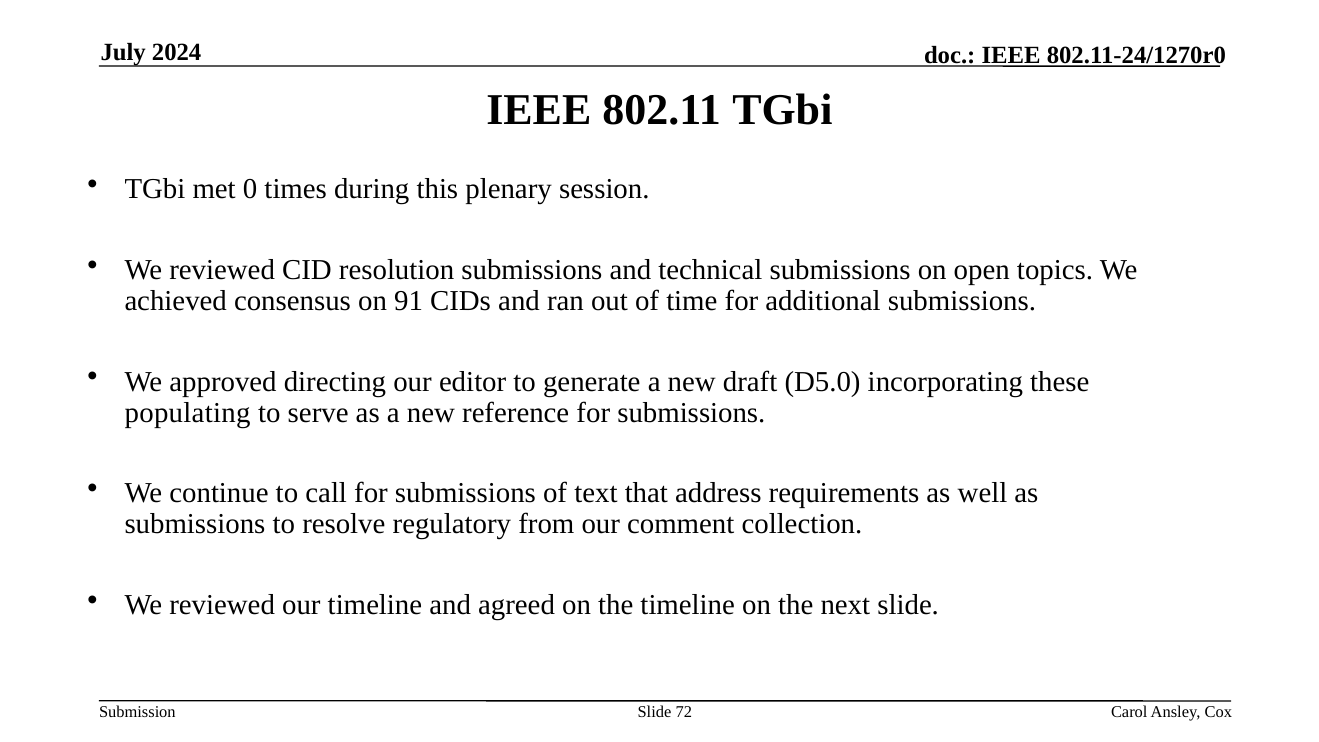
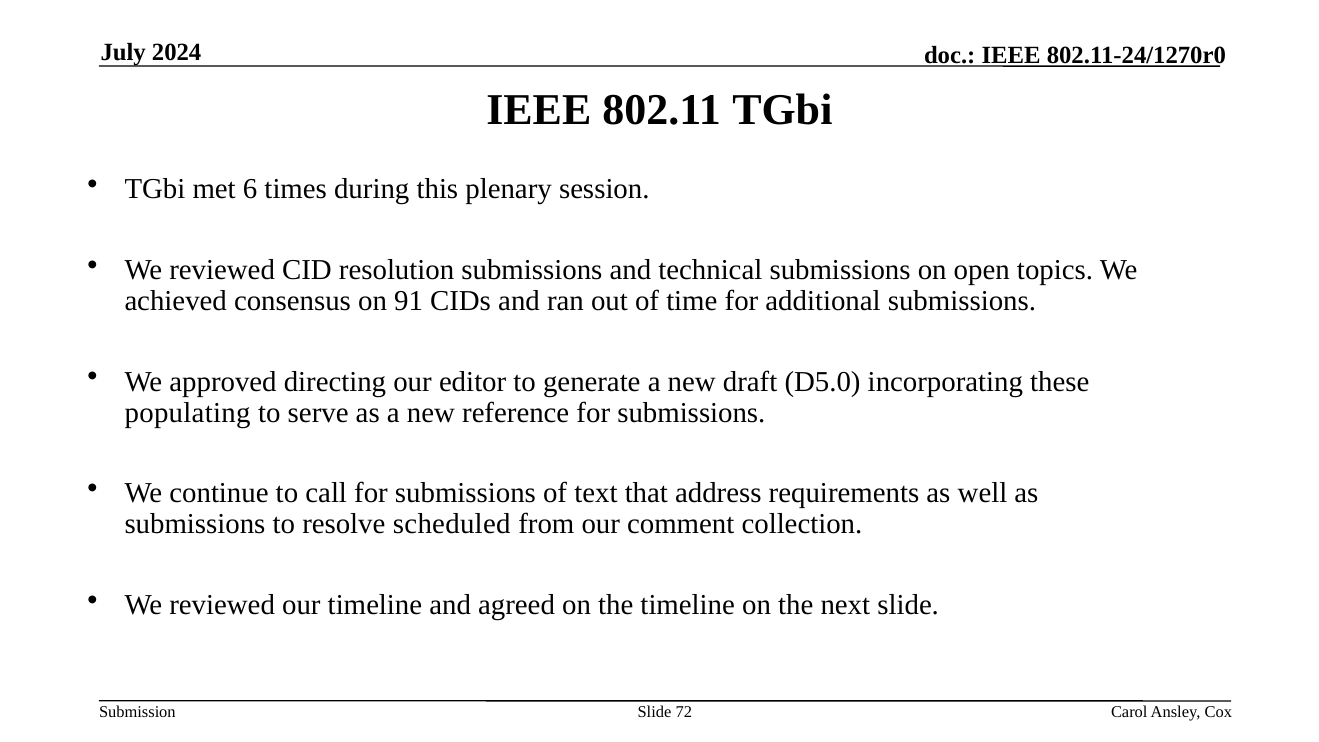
0: 0 -> 6 (250, 189)
regulatory: regulatory -> scheduled (452, 524)
